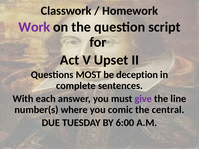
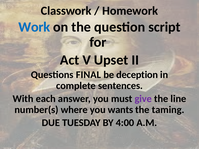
Work colour: purple -> blue (34, 27)
MOST: MOST -> FINAL (88, 75)
comic: comic -> wants (120, 110)
central: central -> taming (168, 110)
6:00: 6:00 -> 4:00 (125, 123)
